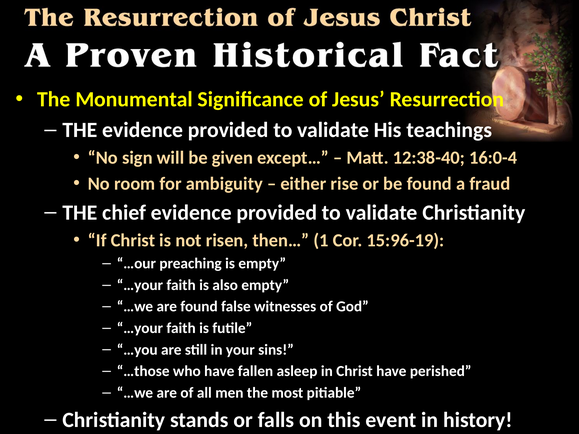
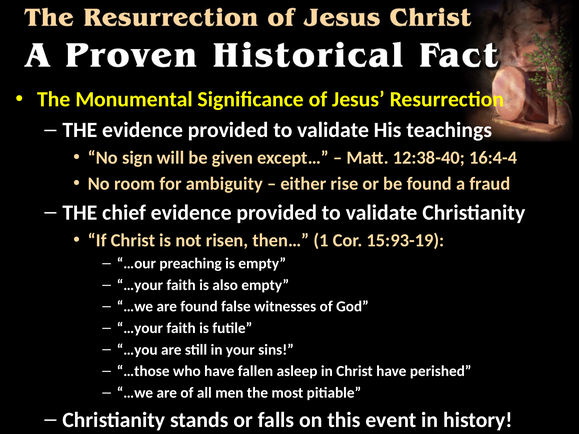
16:0-4: 16:0-4 -> 16:4-4 (493, 158)
15:96-19: 15:96-19 -> 15:93-19 (405, 240)
